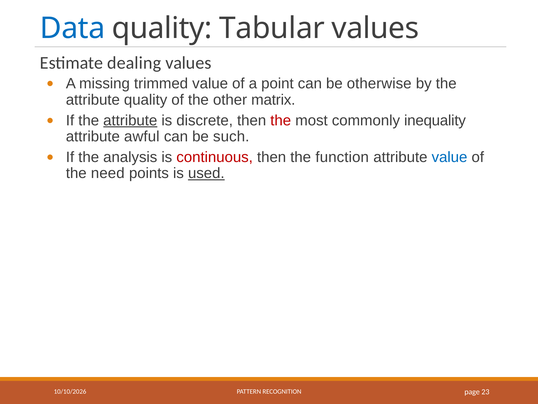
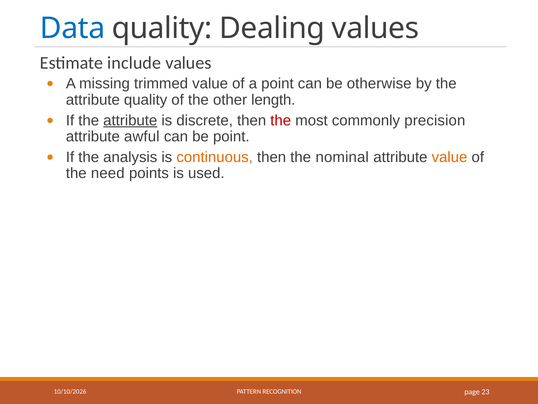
Tabular: Tabular -> Dealing (272, 28)
dealing: dealing -> include (134, 63)
matrix: matrix -> length (273, 100)
inequality: inequality -> precision (435, 120)
be such: such -> point (231, 136)
continuous colour: red -> orange (215, 157)
function: function -> nominal (342, 157)
value colour: blue -> orange (449, 157)
used underline: present -> none (206, 173)
